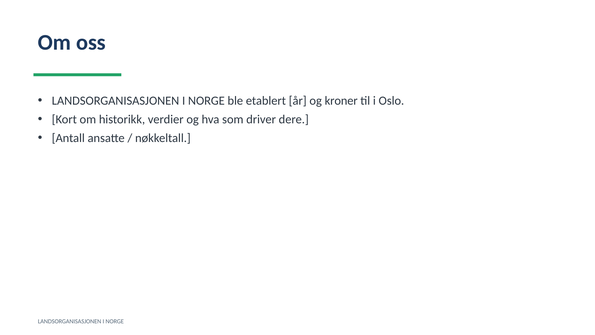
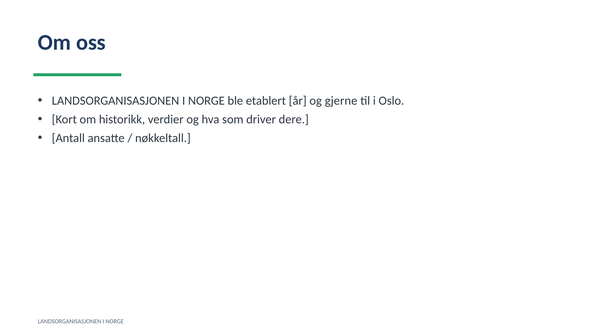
kroner: kroner -> gjerne (341, 101)
